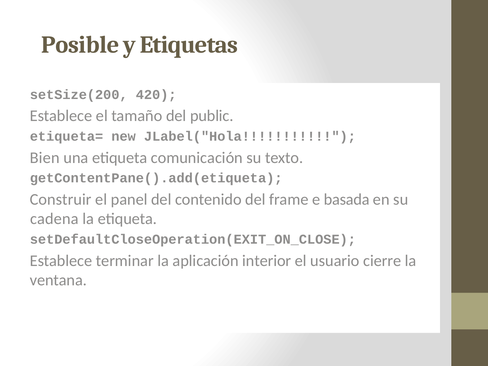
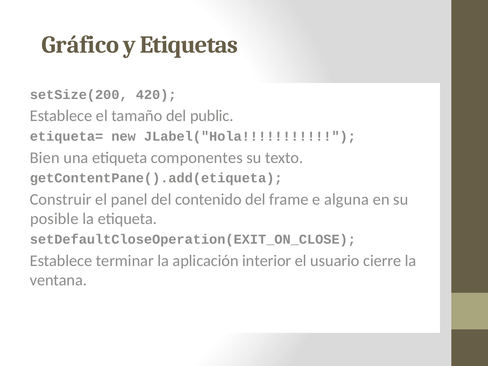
Posible: Posible -> Gráfico (80, 45)
comunicación: comunicación -> componentes (197, 158)
basada: basada -> alguna (347, 199)
cadena: cadena -> posible (54, 219)
